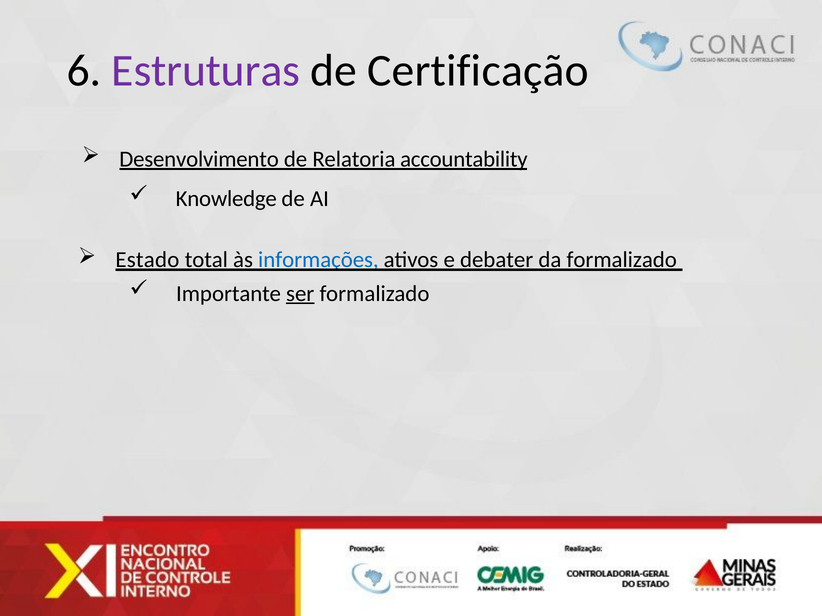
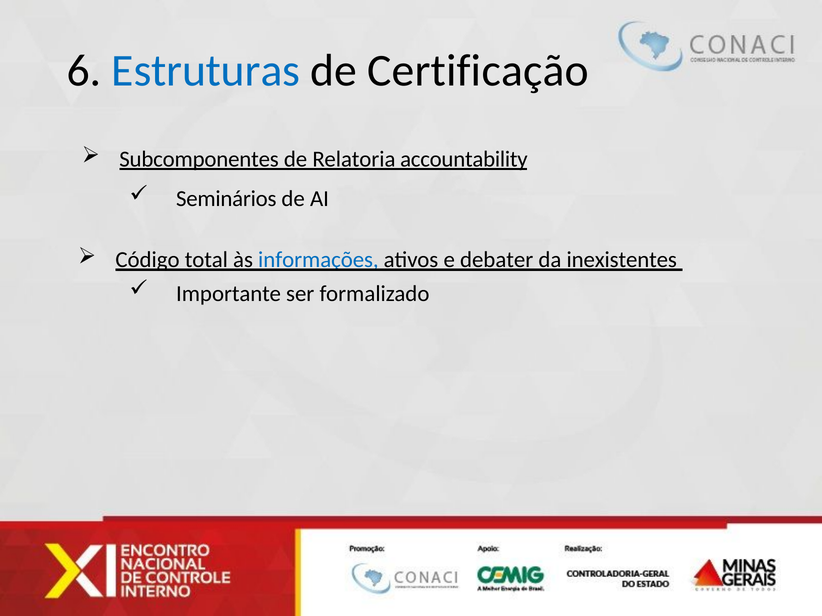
Estruturas colour: purple -> blue (206, 71)
Desenvolvimento: Desenvolvimento -> Subcomponentes (199, 159)
Knowledge: Knowledge -> Seminários (226, 199)
Estado: Estado -> Código (148, 260)
da formalizado: formalizado -> inexistentes (622, 260)
ser underline: present -> none (300, 294)
